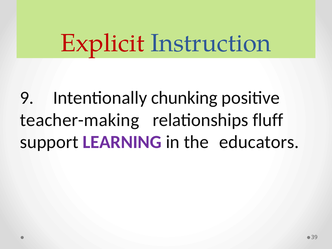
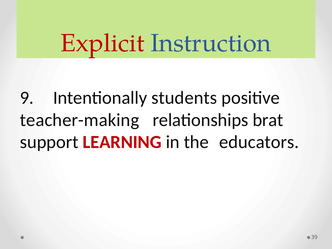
chunking: chunking -> students (184, 98)
fluff: fluff -> brat (268, 120)
LEARNING colour: purple -> red (122, 142)
